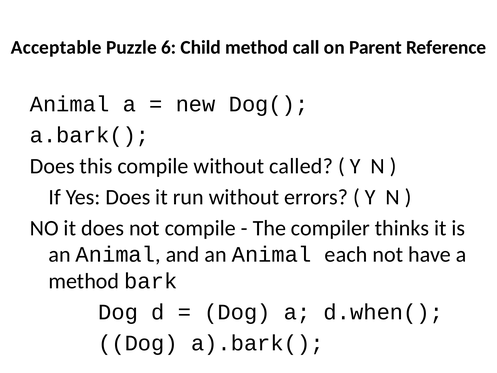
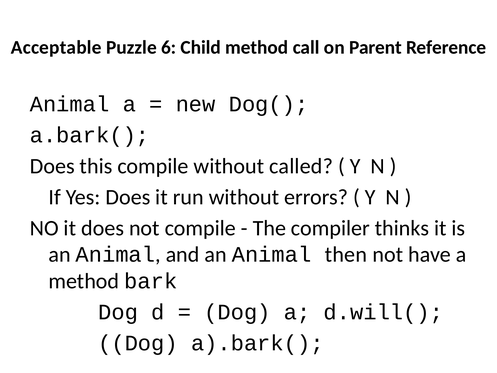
each: each -> then (346, 255)
d.when(: d.when( -> d.will( (383, 312)
